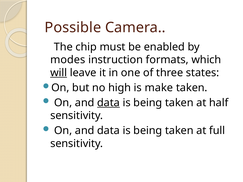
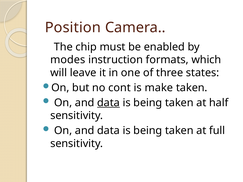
Possible: Possible -> Position (73, 28)
will underline: present -> none (59, 73)
high: high -> cont (120, 88)
